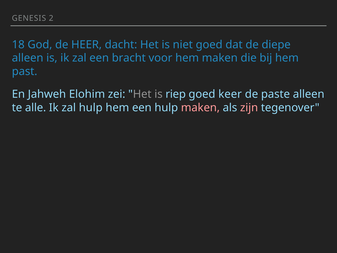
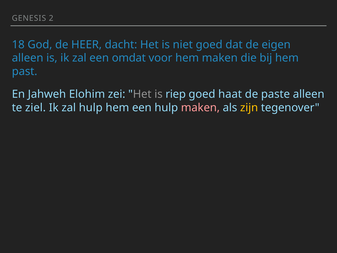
diepe: diepe -> eigen (276, 45)
bracht: bracht -> omdat (129, 58)
keer: keer -> haat (230, 94)
alle: alle -> ziel (35, 107)
zijn colour: pink -> yellow (249, 107)
